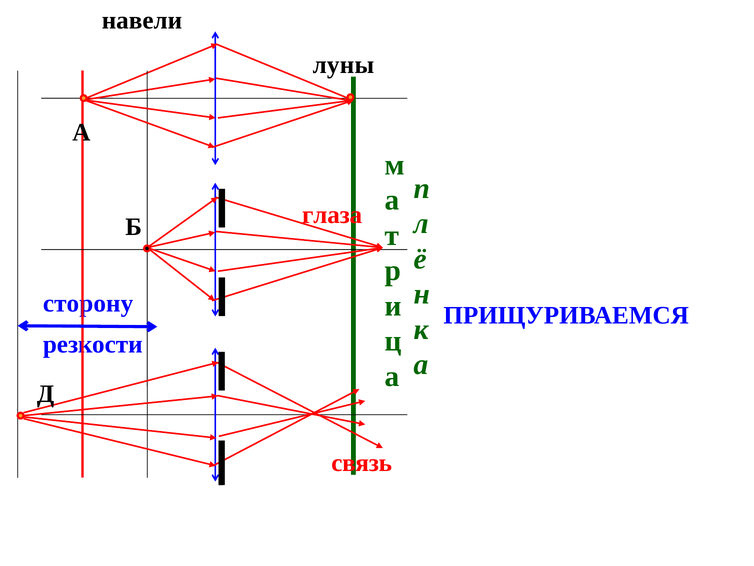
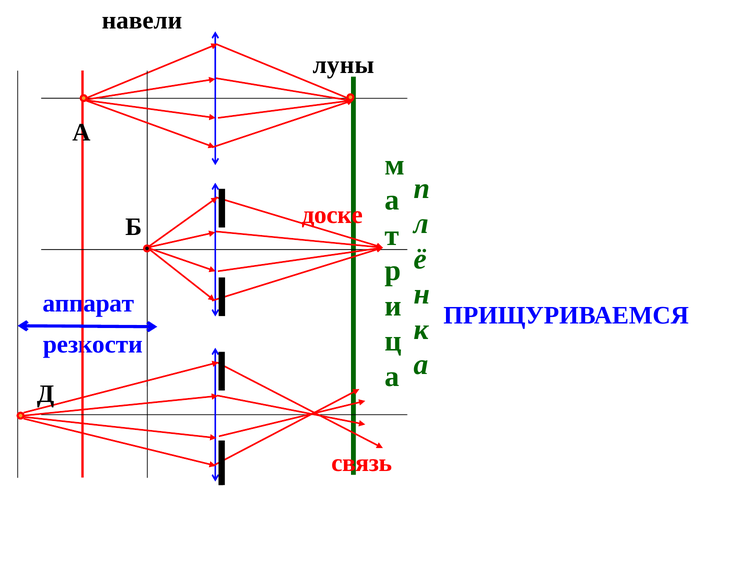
глаза: глаза -> доске (332, 215)
сторону: сторону -> аппарат (88, 303)
